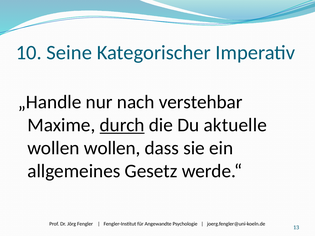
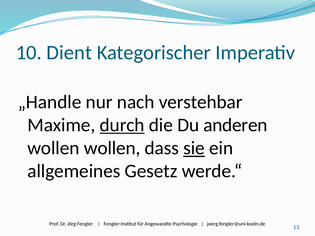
Seine: Seine -> Dient (69, 53)
aktuelle: aktuelle -> anderen (235, 125)
sie underline: none -> present (194, 148)
